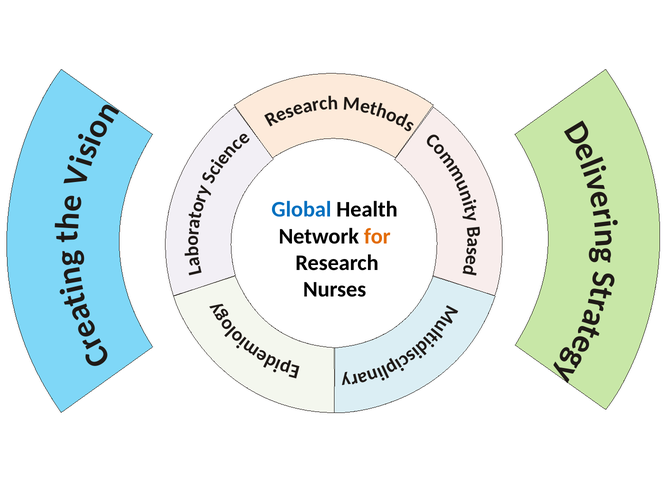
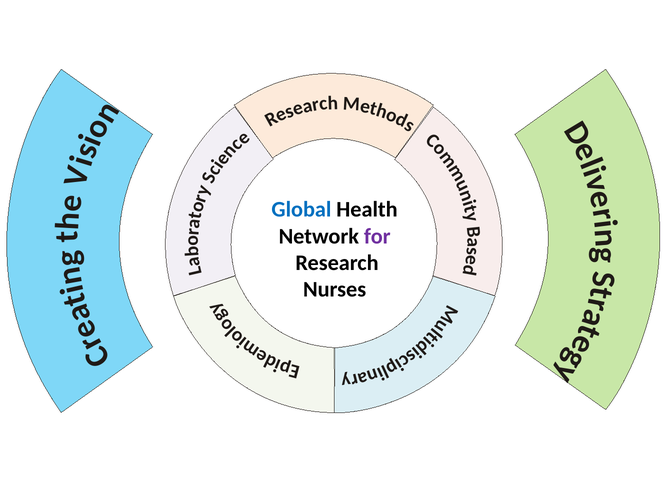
for colour: orange -> purple (377, 236)
